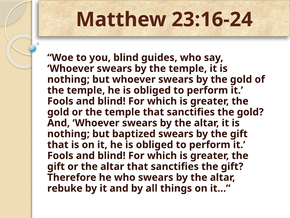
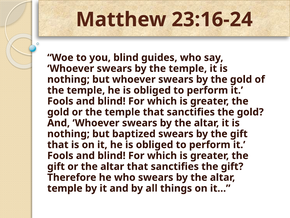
rebuke: rebuke -> temple (65, 188)
